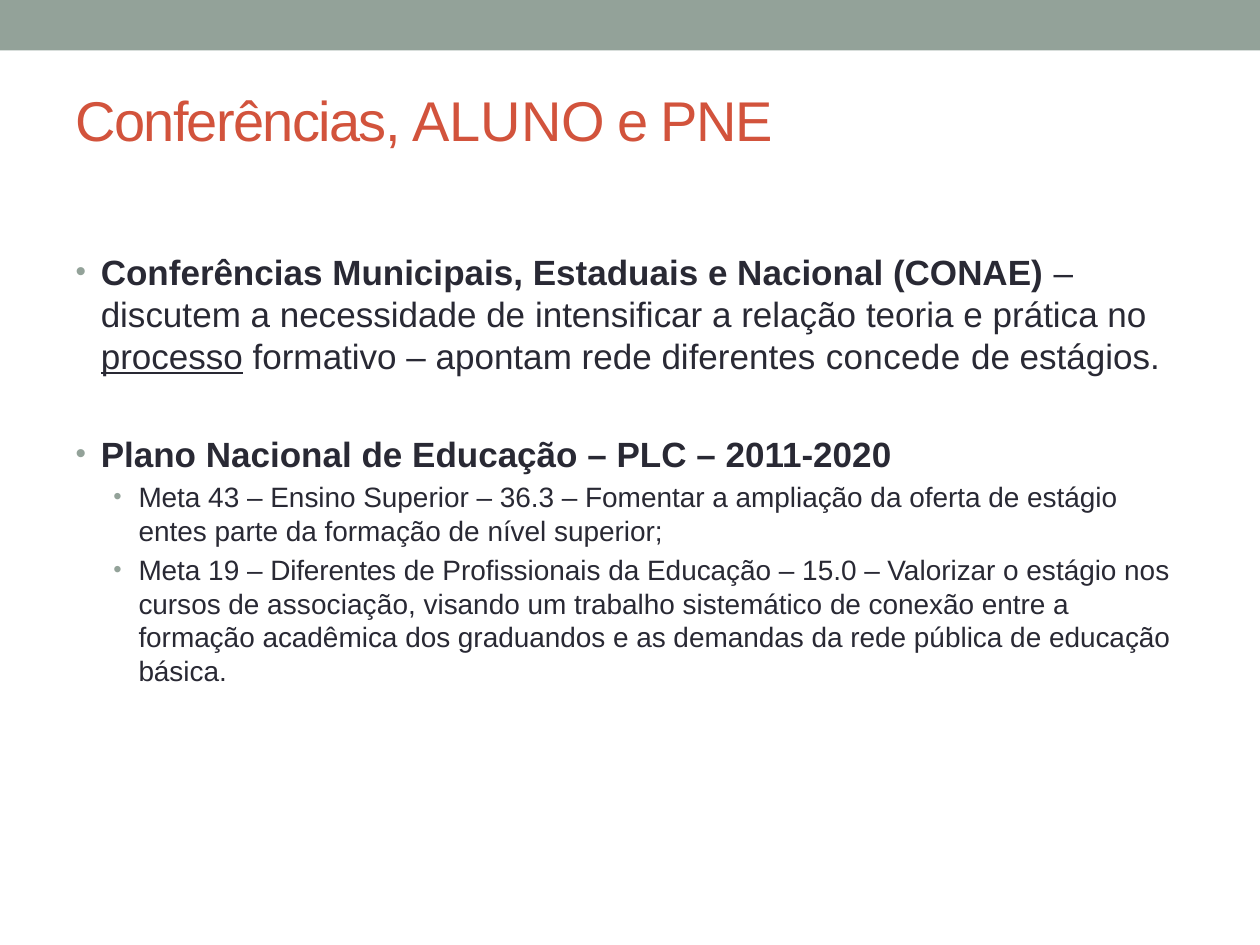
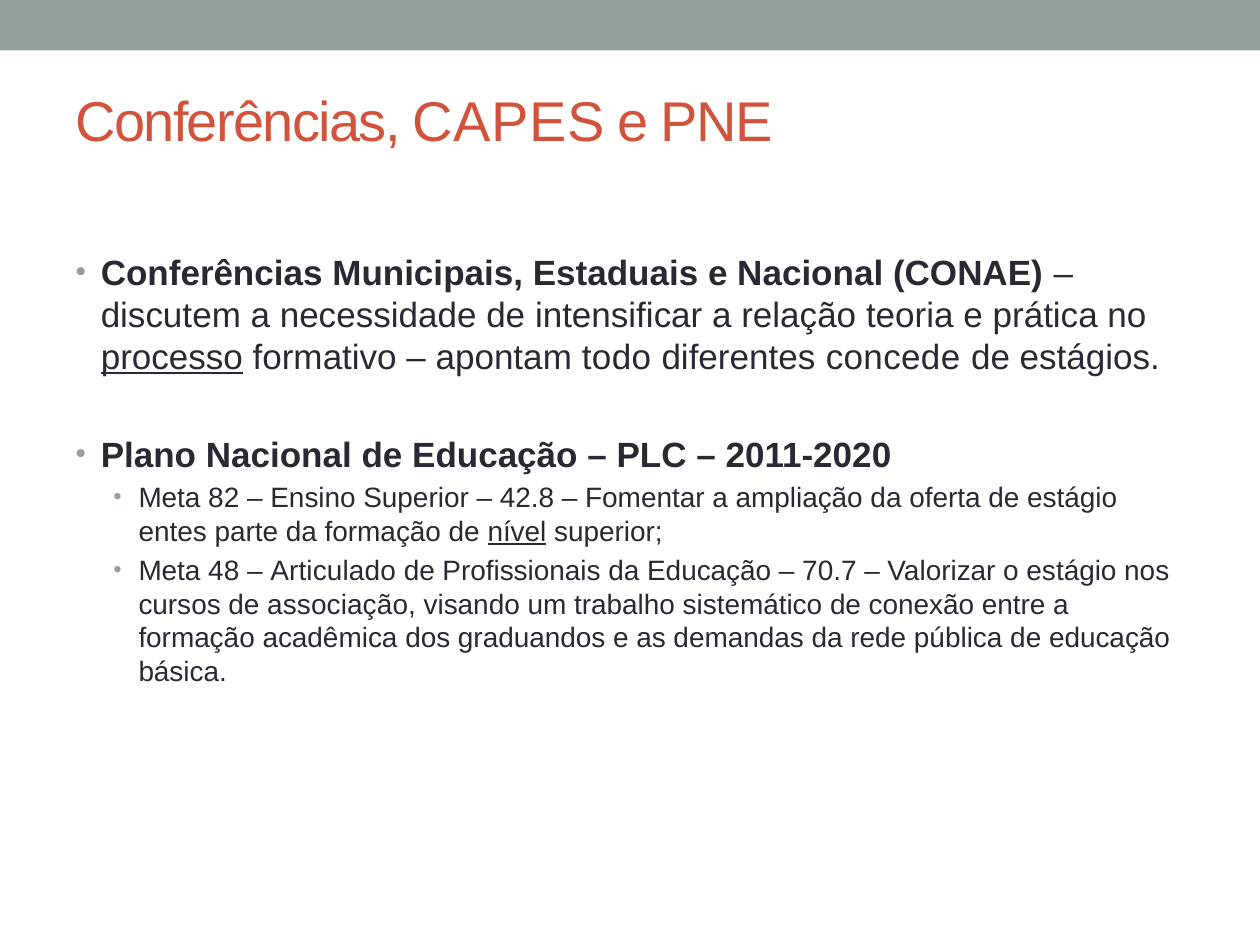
ALUNO: ALUNO -> CAPES (509, 123)
apontam rede: rede -> todo (617, 358)
43: 43 -> 82 (224, 499)
36.3: 36.3 -> 42.8 (527, 499)
nível underline: none -> present (517, 532)
19: 19 -> 48 (224, 571)
Diferentes: Diferentes -> Articulado (333, 571)
15.0: 15.0 -> 70.7 (829, 571)
